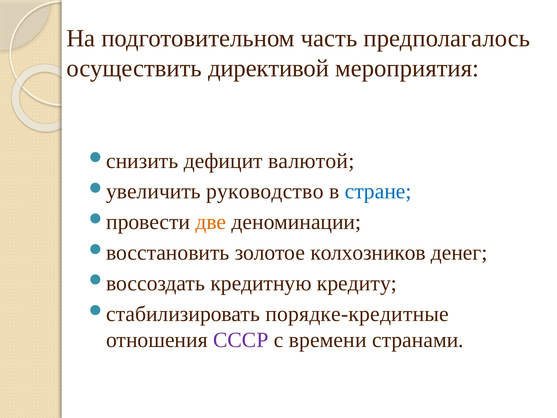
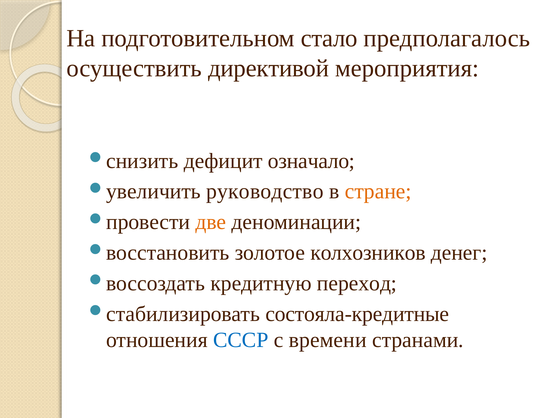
часть: часть -> стало (329, 38)
валютой: валютой -> означало (311, 161)
стране colour: blue -> orange (378, 191)
кредиту: кредиту -> переход (357, 283)
порядке-кредитные: порядке-кредитные -> состояла-кредитные (357, 314)
СССР colour: purple -> blue (241, 340)
